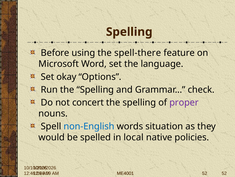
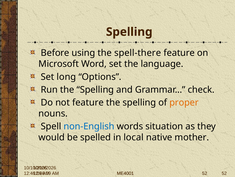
okay: okay -> long (66, 76)
not concert: concert -> feature (88, 102)
proper colour: purple -> orange (184, 102)
policies: policies -> mother (192, 137)
